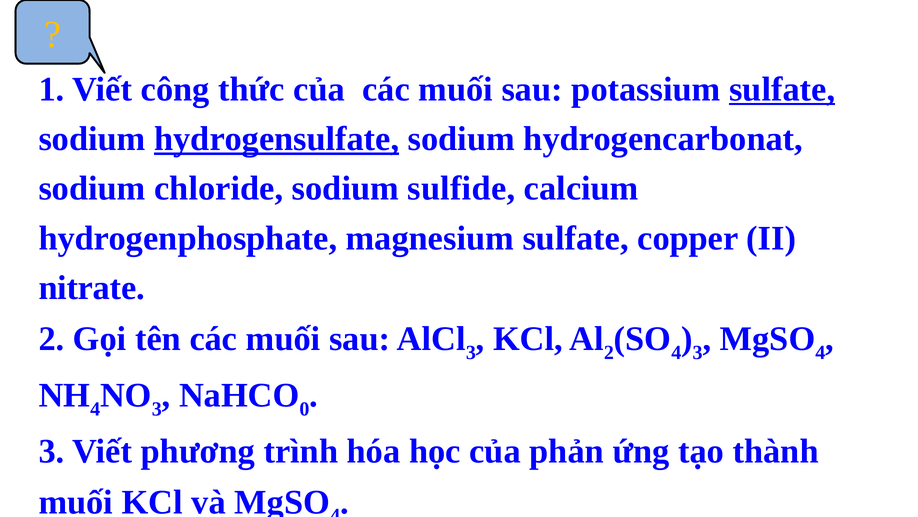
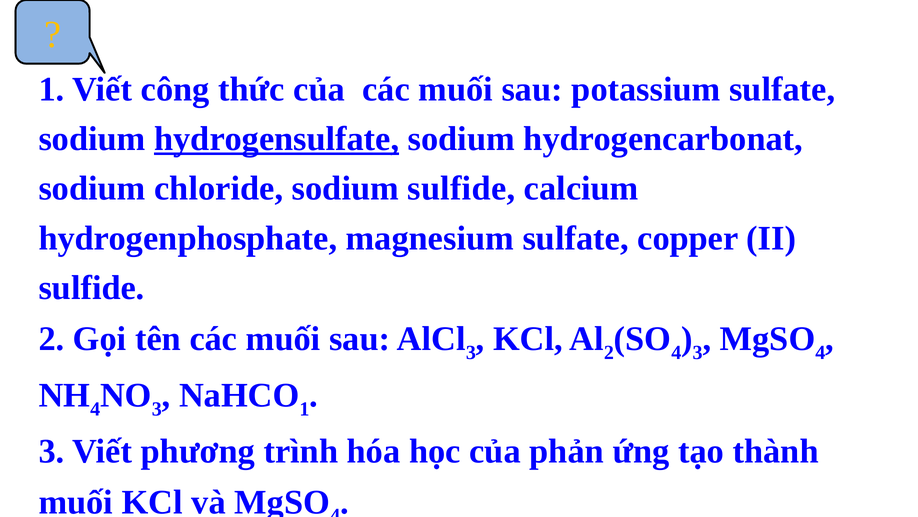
sulfate underline: present -> none (782, 89)
nitrate: nitrate -> sulfide (92, 287)
0: 0 -> 1 (304, 408)
